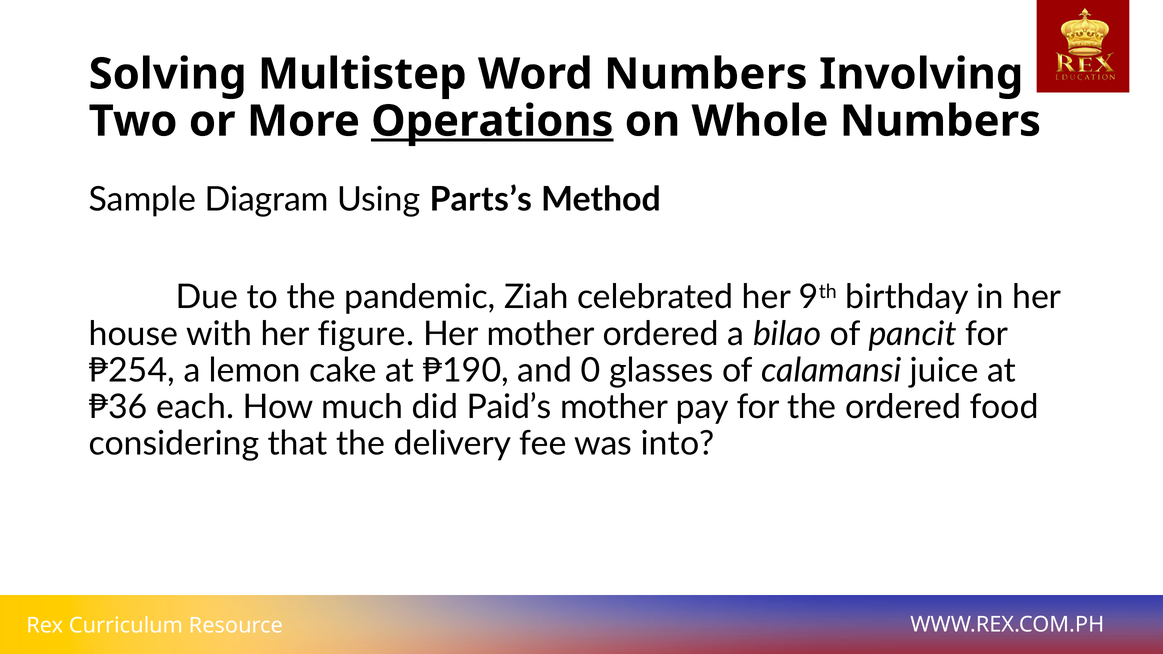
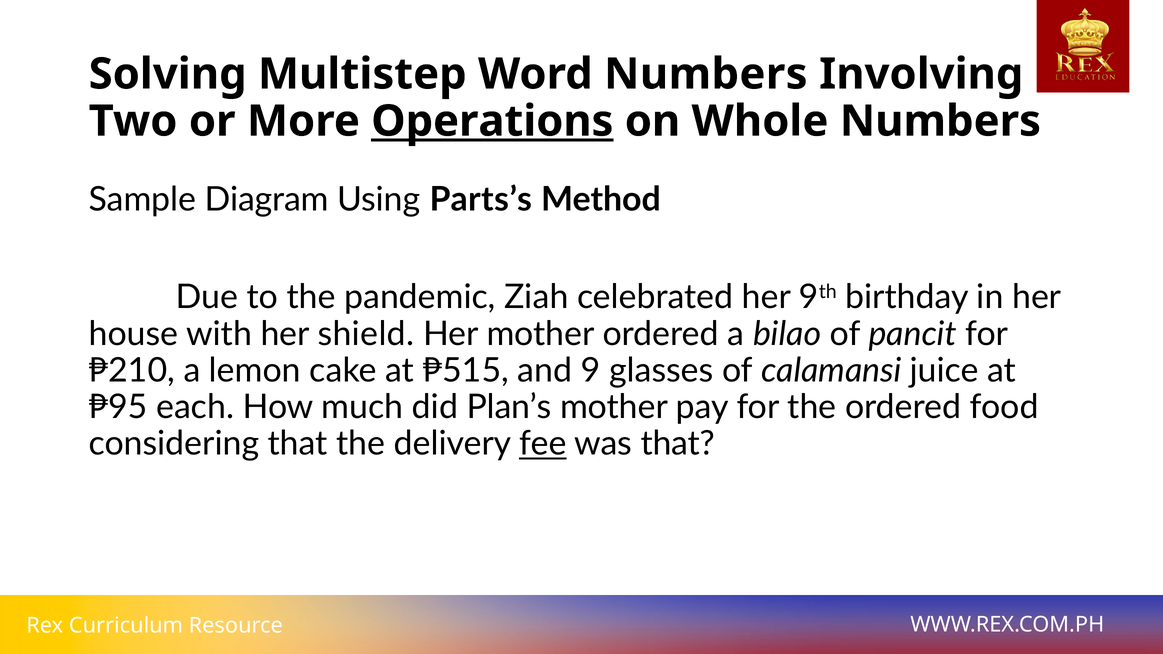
figure: figure -> shield (366, 334)
₱254: ₱254 -> ₱210 (132, 371)
₱190: ₱190 -> ₱515 (466, 371)
0: 0 -> 9 (591, 371)
₱36: ₱36 -> ₱95 (118, 407)
Paid’s: Paid’s -> Plan’s (509, 407)
fee underline: none -> present (543, 444)
was into: into -> that (678, 444)
